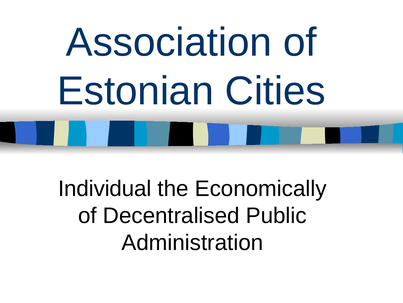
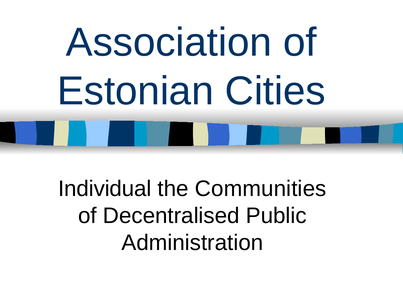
Economically: Economically -> Communities (261, 188)
